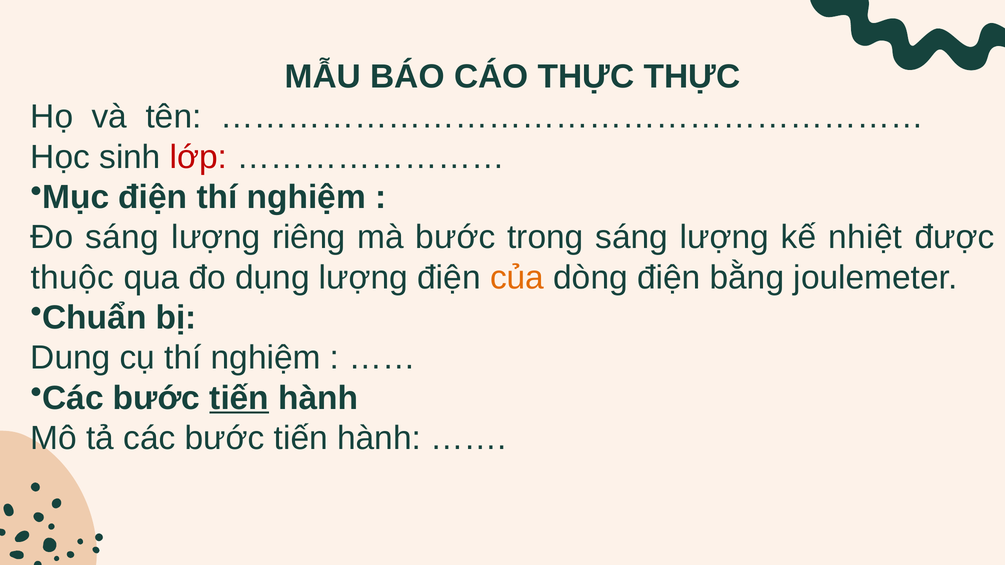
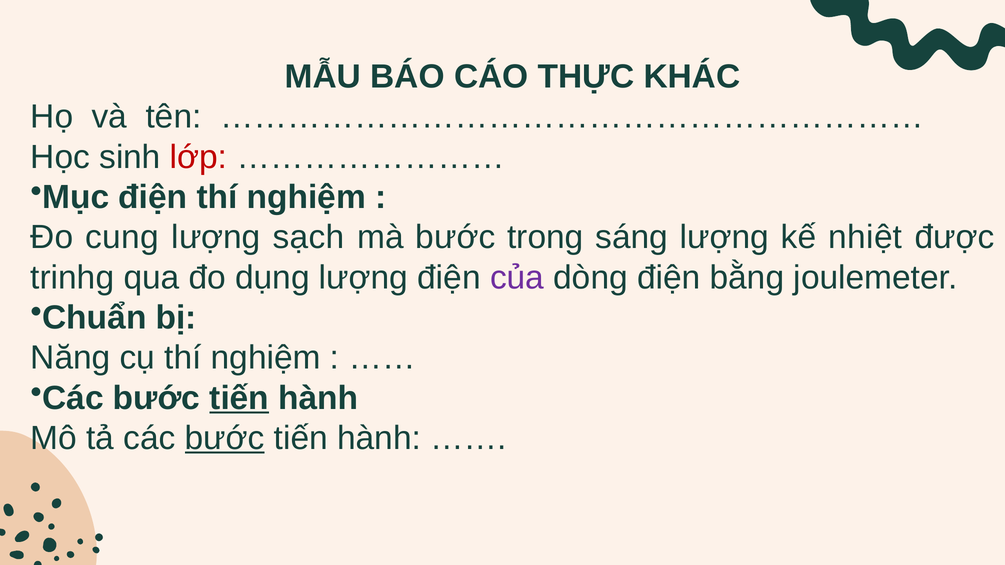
THỰC THỰC: THỰC -> KHÁC (692, 77)
Đo sáng: sáng -> cung (122, 237)
riêng: riêng -> sạch (309, 237)
thuộc: thuộc -> trinhg (72, 278)
của colour: orange -> purple (517, 278)
Dung: Dung -> Năng (70, 358)
bước underline: none -> present (225, 438)
